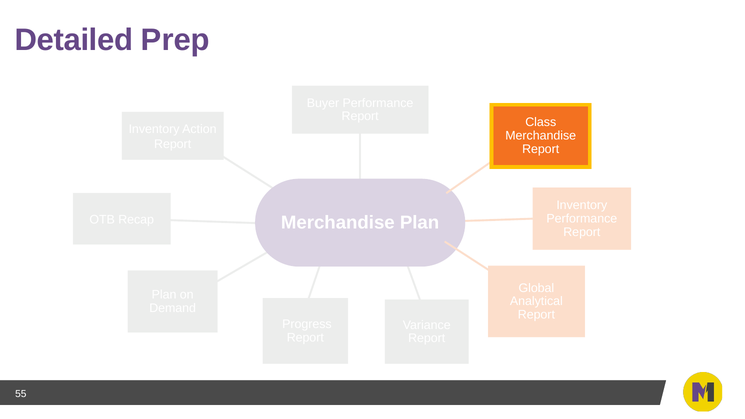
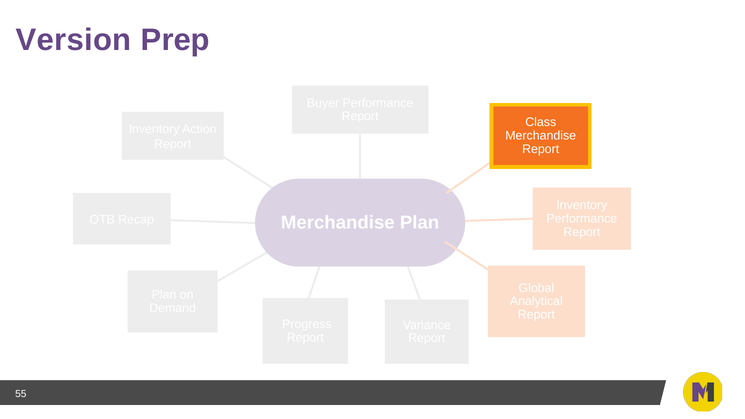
Detailed: Detailed -> Version (74, 40)
